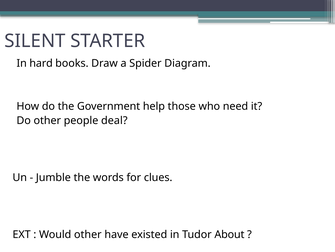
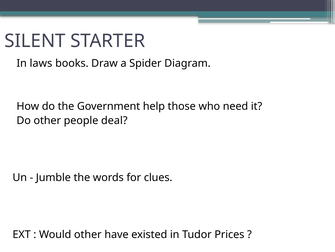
hard: hard -> laws (41, 63)
About: About -> Prices (229, 234)
